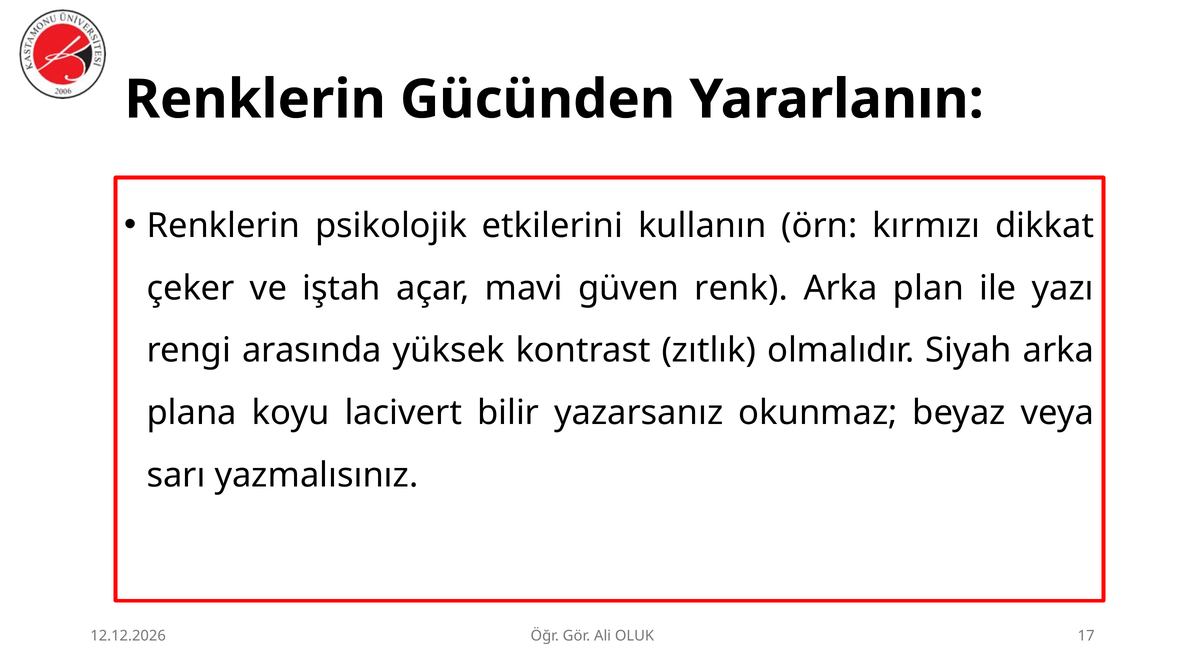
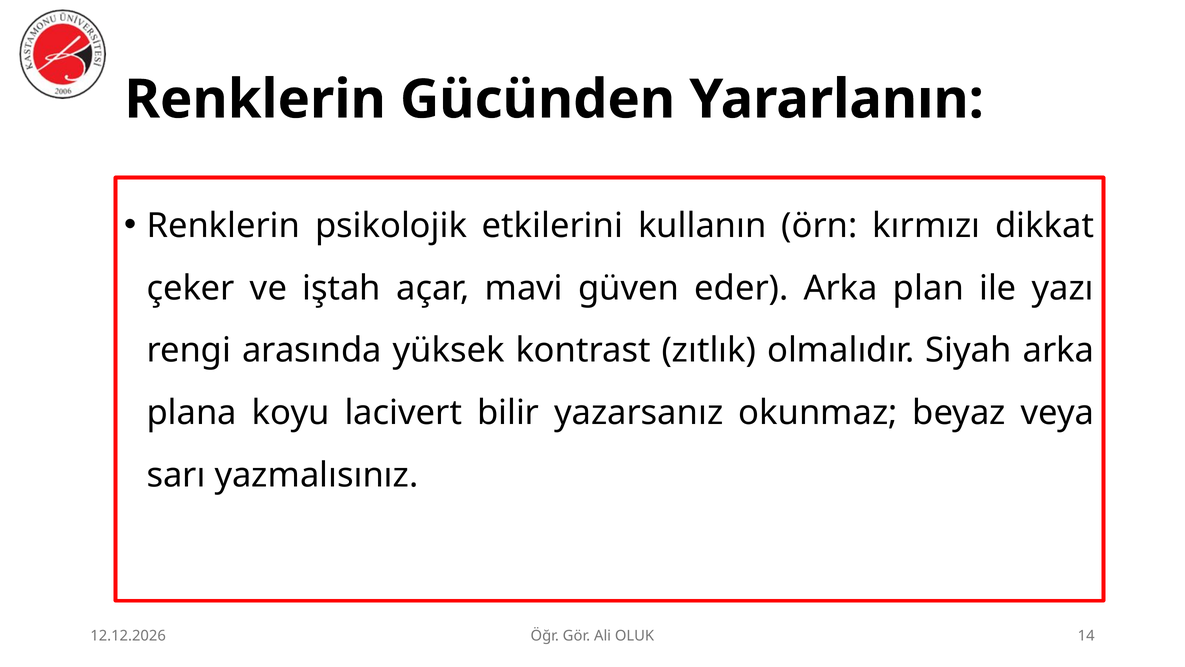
renk: renk -> eder (741, 288)
17: 17 -> 14 (1086, 635)
